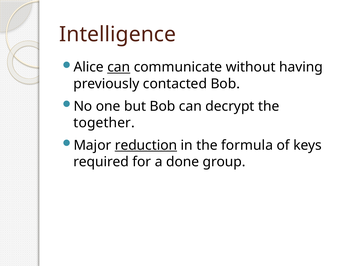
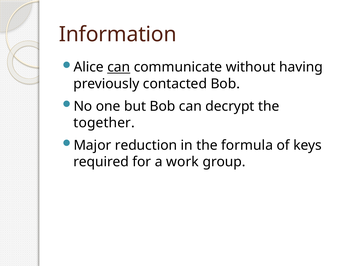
Intelligence: Intelligence -> Information (118, 34)
reduction underline: present -> none (146, 145)
done: done -> work (183, 162)
